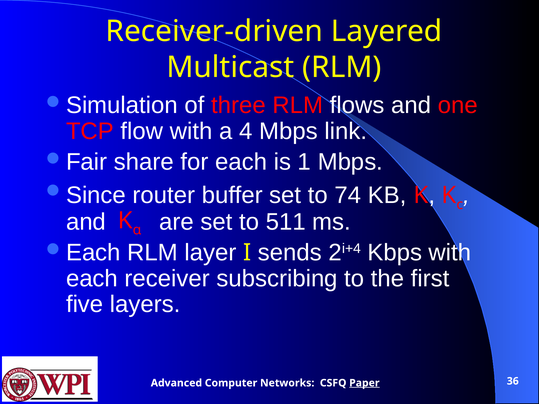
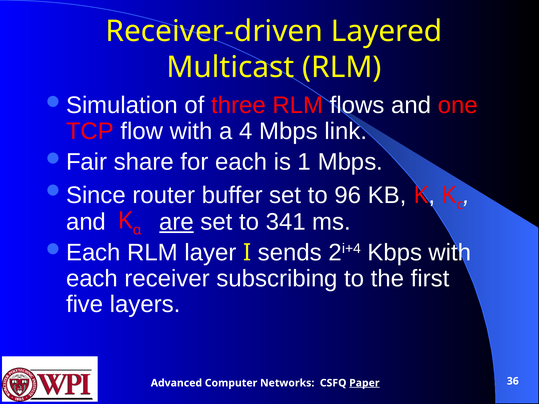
74: 74 -> 96 (348, 195)
are underline: none -> present (177, 222)
511: 511 -> 341 (286, 222)
